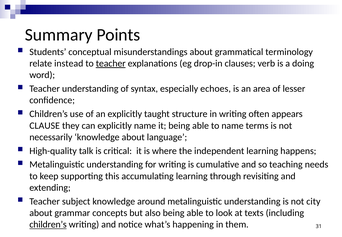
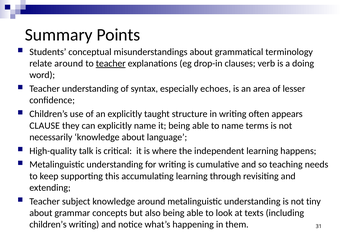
relate instead: instead -> around (69, 63)
city: city -> tiny (313, 201)
children’s underline: present -> none (48, 224)
